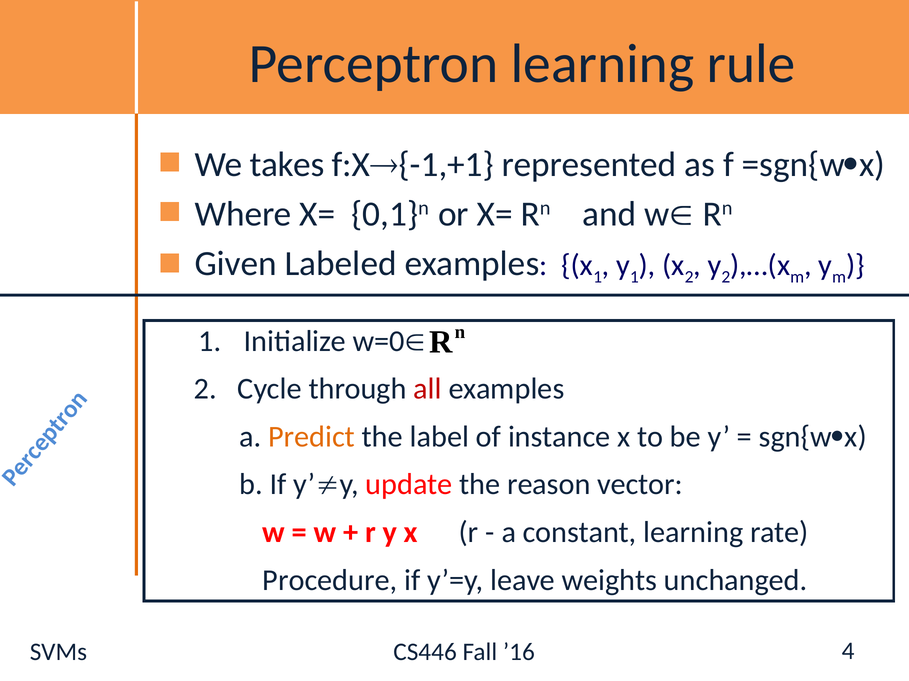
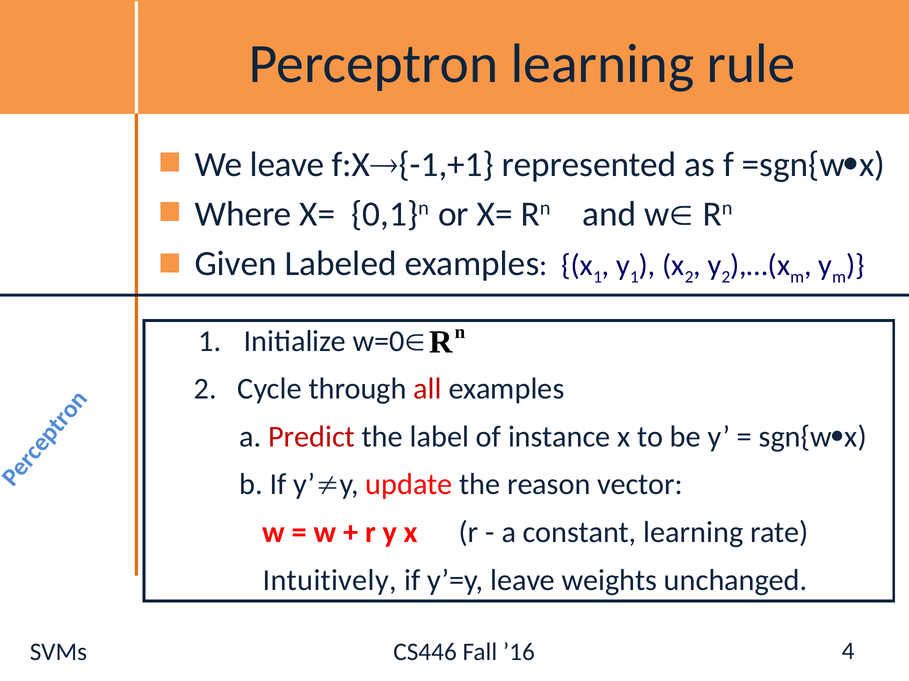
We takes: takes -> leave (287, 165)
Predict colour: orange -> red (312, 437)
Procedure: Procedure -> Intuitively (330, 581)
